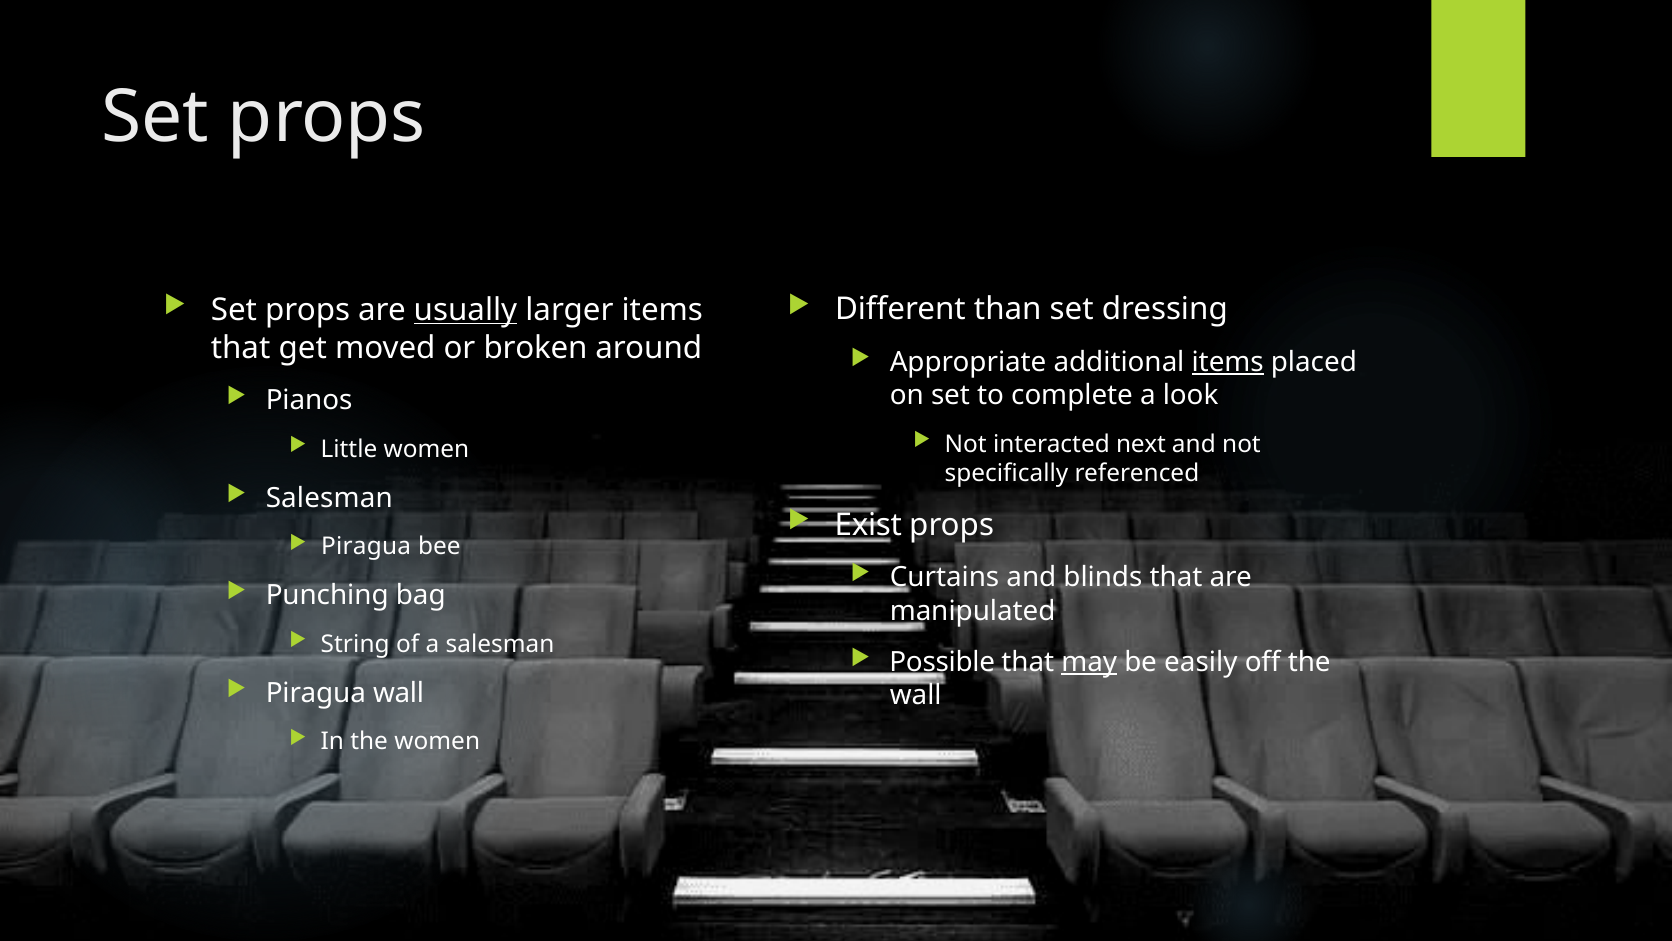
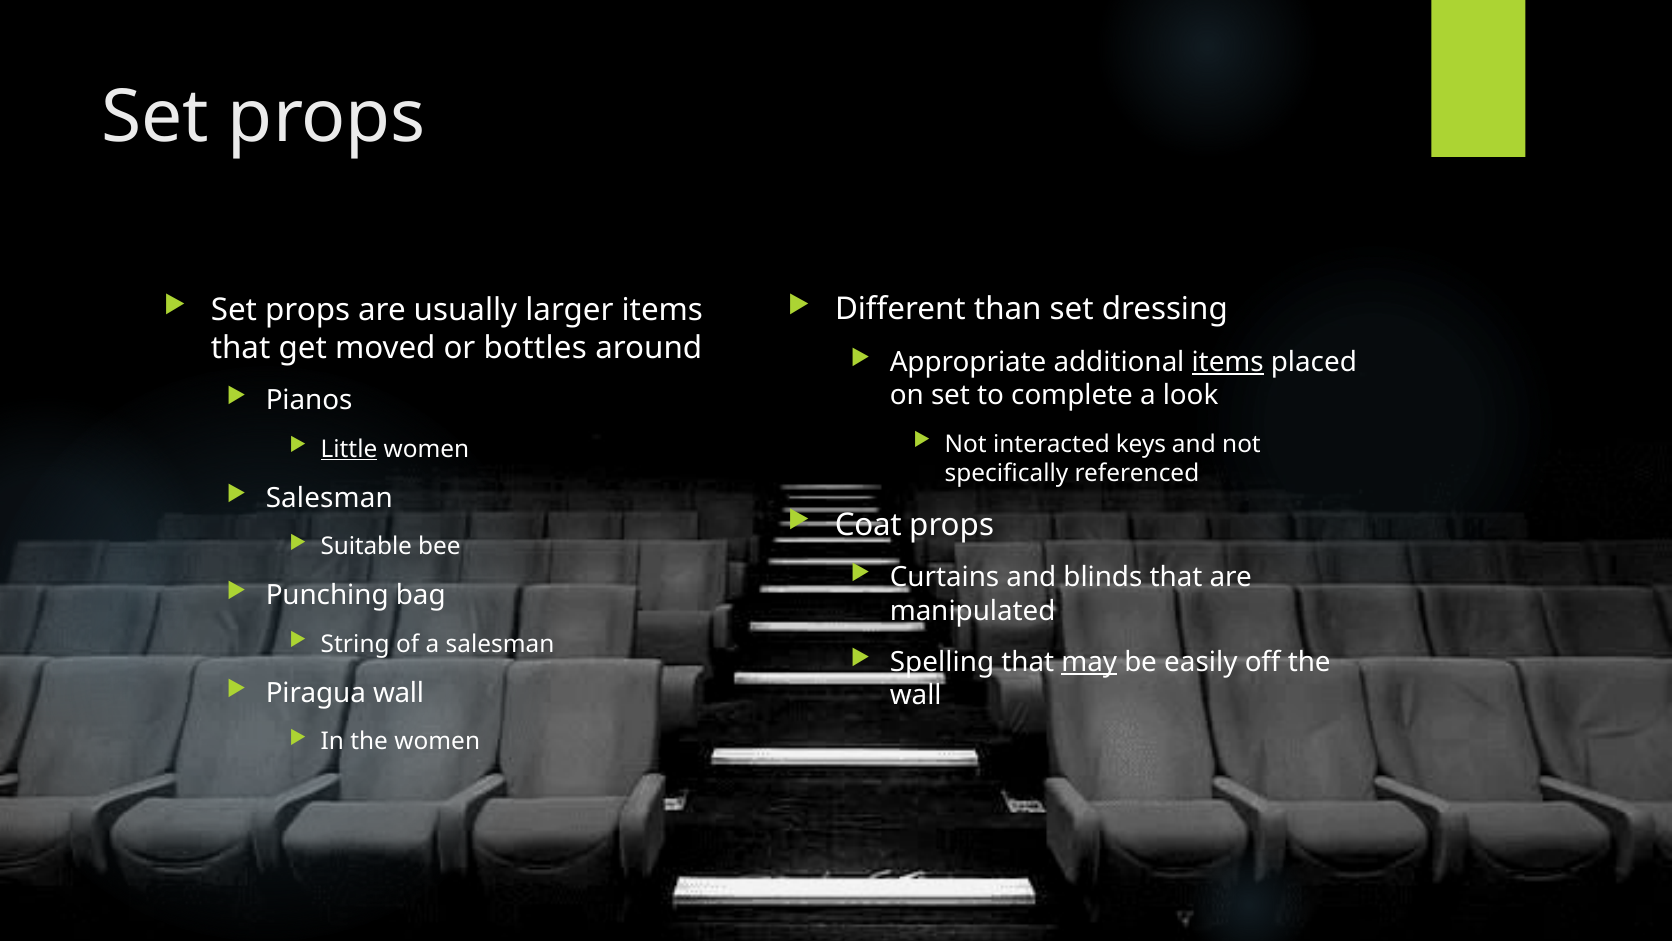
usually underline: present -> none (465, 310)
broken: broken -> bottles (535, 347)
next: next -> keys (1141, 444)
Little underline: none -> present (349, 449)
Exist: Exist -> Coat (868, 525)
Piragua: Piragua -> Suitable (366, 546)
Possible: Possible -> Spelling (942, 661)
